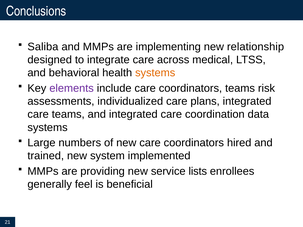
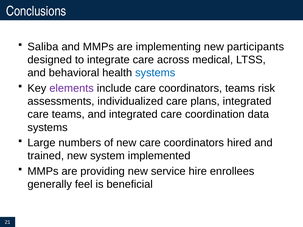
relationship: relationship -> participants (256, 47)
systems colour: orange -> blue (155, 73)
lists: lists -> hire (198, 171)
